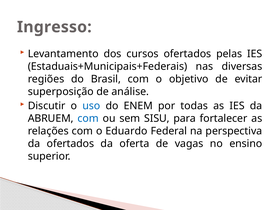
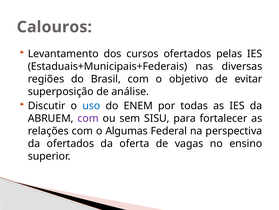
Ingresso: Ingresso -> Calouros (54, 27)
com colour: blue -> purple (88, 118)
Eduardo: Eduardo -> Algumas (127, 131)
